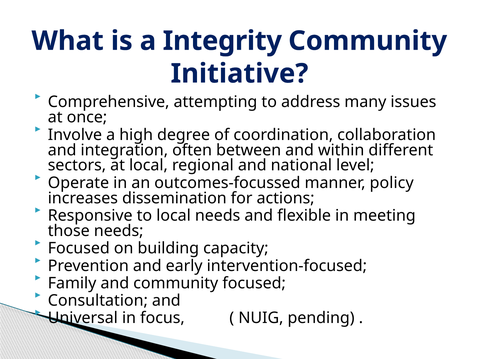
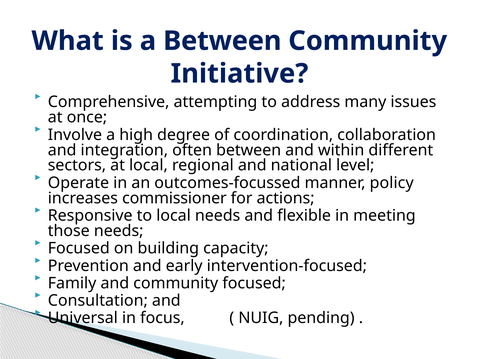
a Integrity: Integrity -> Between (222, 41)
dissemination: dissemination -> commissioner (174, 198)
